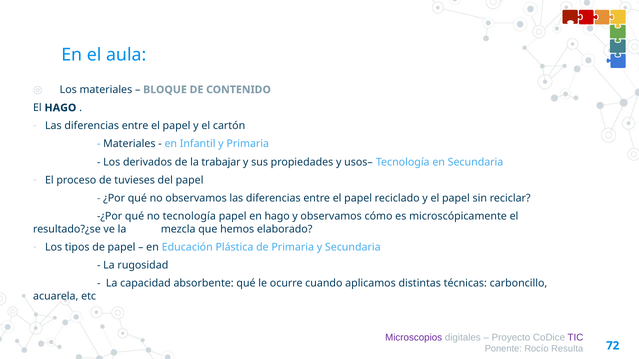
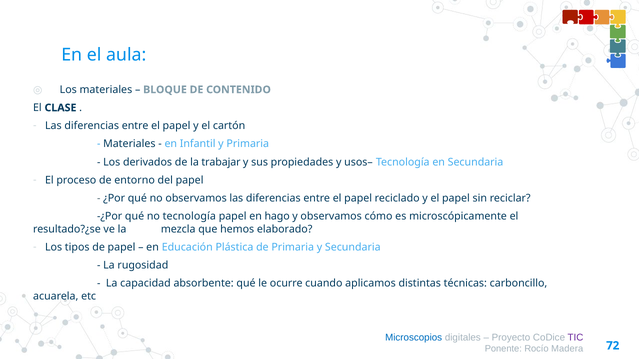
El HAGO: HAGO -> CLASE (60, 108)
tuvieses: tuvieses -> entorno (135, 180)
Microscopios colour: purple -> blue (414, 338)
Resulta: Resulta -> Madera (567, 349)
